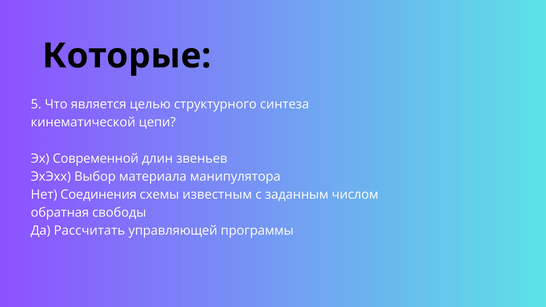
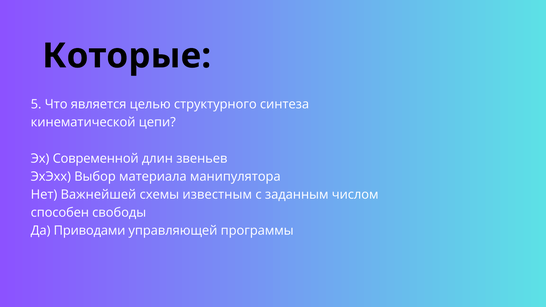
Соединения: Соединения -> Важнейшей (98, 195)
обратная: обратная -> способен (60, 213)
Рассчитать: Рассчитать -> Приводами (90, 231)
